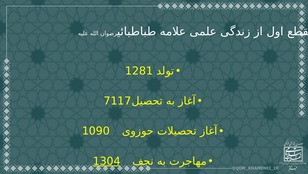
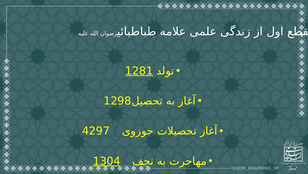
1281 underline: none -> present (139, 71)
7117: 7117 -> 1298 (117, 101)
1090: 1090 -> 4297 (96, 131)
